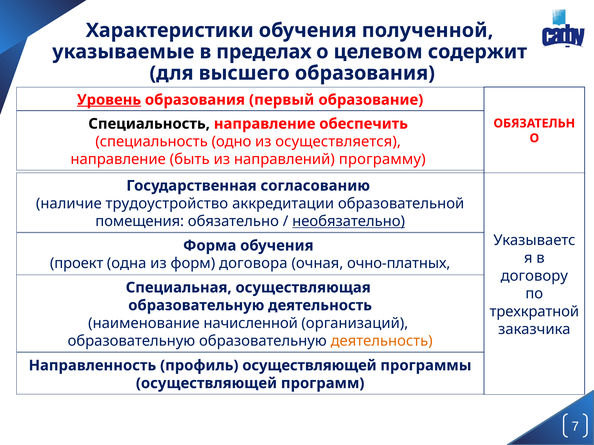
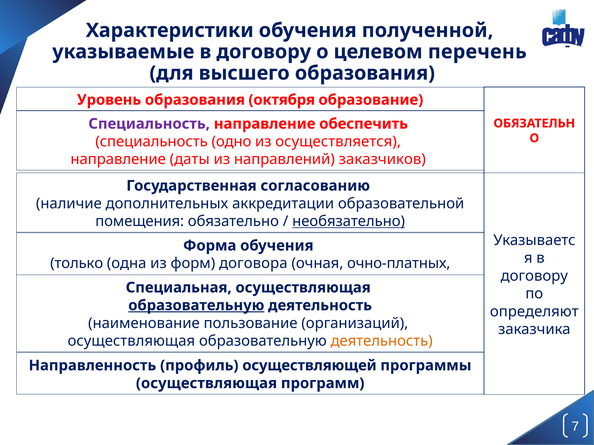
указываемые в пределах: пределах -> договору (264, 52)
содержит: содержит -> перечень (477, 52)
Уровень underline: present -> none (109, 100)
первый: первый -> октября (282, 100)
Специальность colour: black -> purple (149, 124)
быть: быть -> даты (190, 160)
программу: программу -> заказчиков (382, 160)
трудоустройство: трудоустройство -> дополнительных (167, 204)
проект: проект -> только (77, 264)
образовательную underline: none -> present (196, 306)
трехкратной: трехкратной -> определяют (534, 312)
начисленной: начисленной -> пользование (251, 324)
образовательную: образовательную -> осуществляющая (131, 341)
осуществляющей: осуществляющей -> осуществляющая (206, 384)
